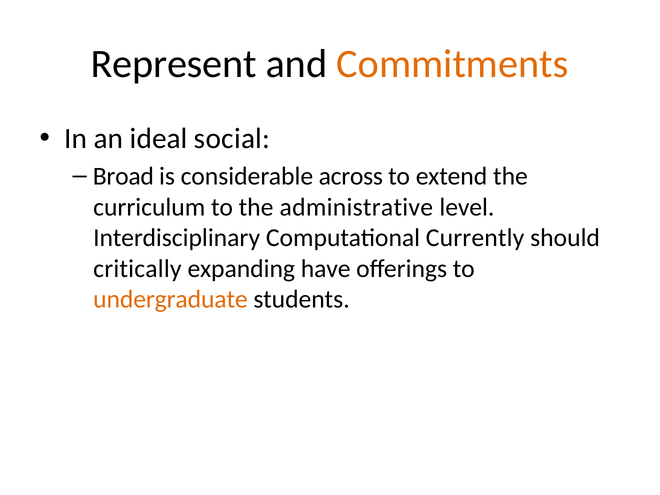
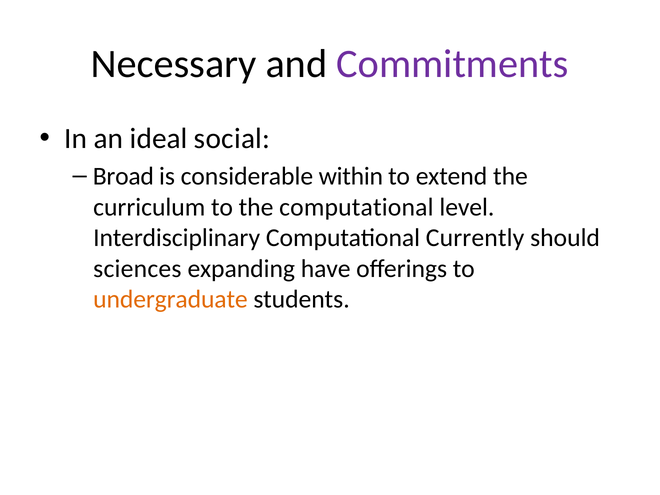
Represent: Represent -> Necessary (174, 64)
Commitments colour: orange -> purple (452, 64)
across: across -> within (351, 176)
the administrative: administrative -> computational (356, 207)
critically: critically -> sciences (137, 269)
